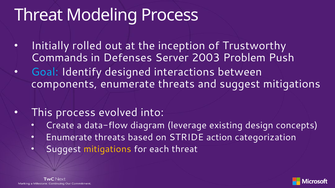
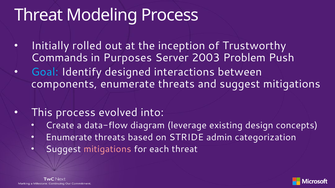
Defenses: Defenses -> Purposes (128, 58)
action: action -> admin (219, 138)
mitigations colour: yellow -> pink (107, 149)
